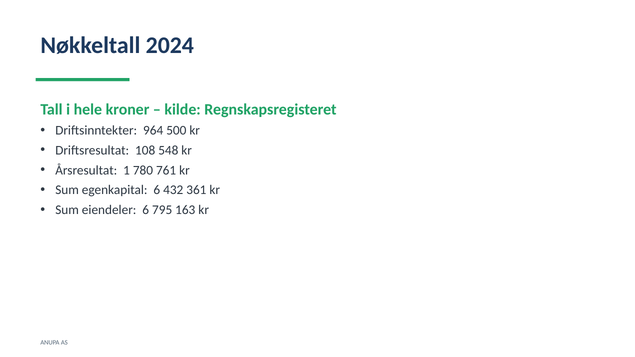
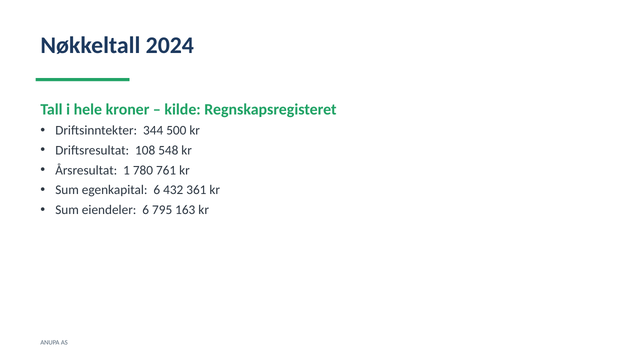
964: 964 -> 344 (153, 131)
